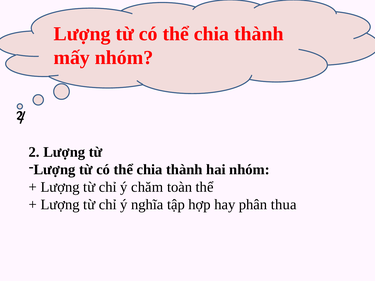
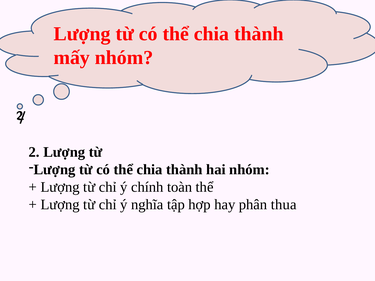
chăm: chăm -> chính (147, 187)
